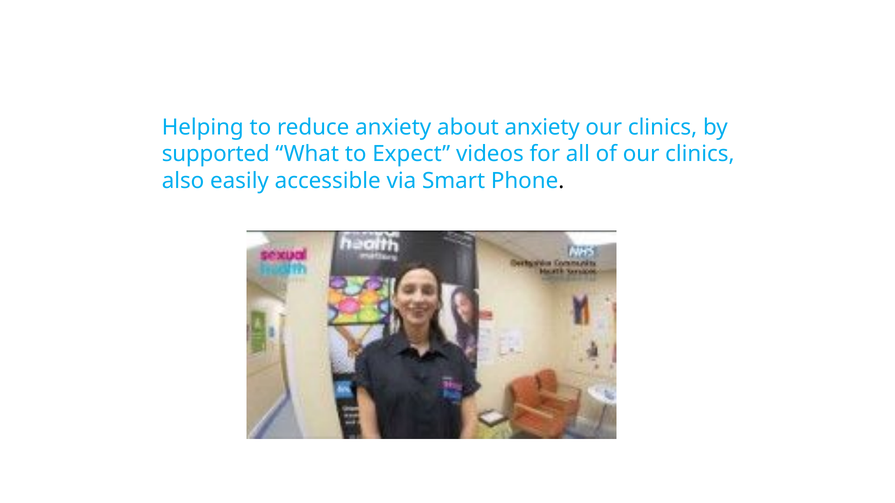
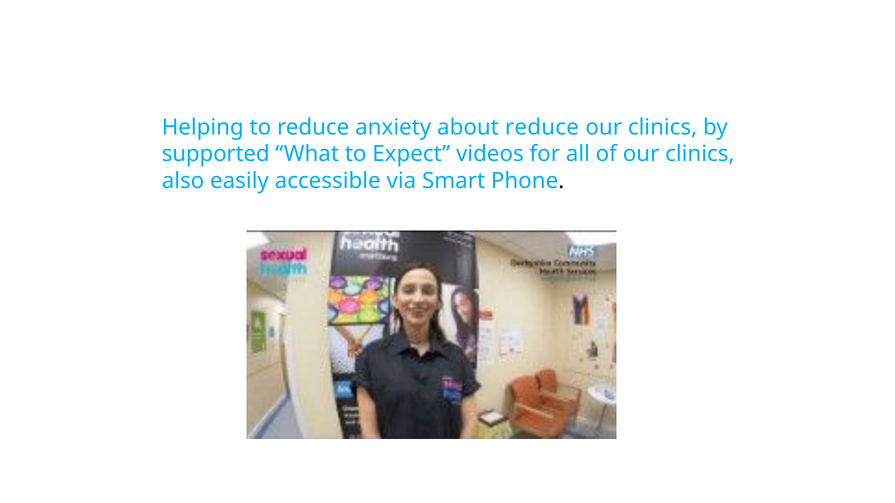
about anxiety: anxiety -> reduce (542, 127)
